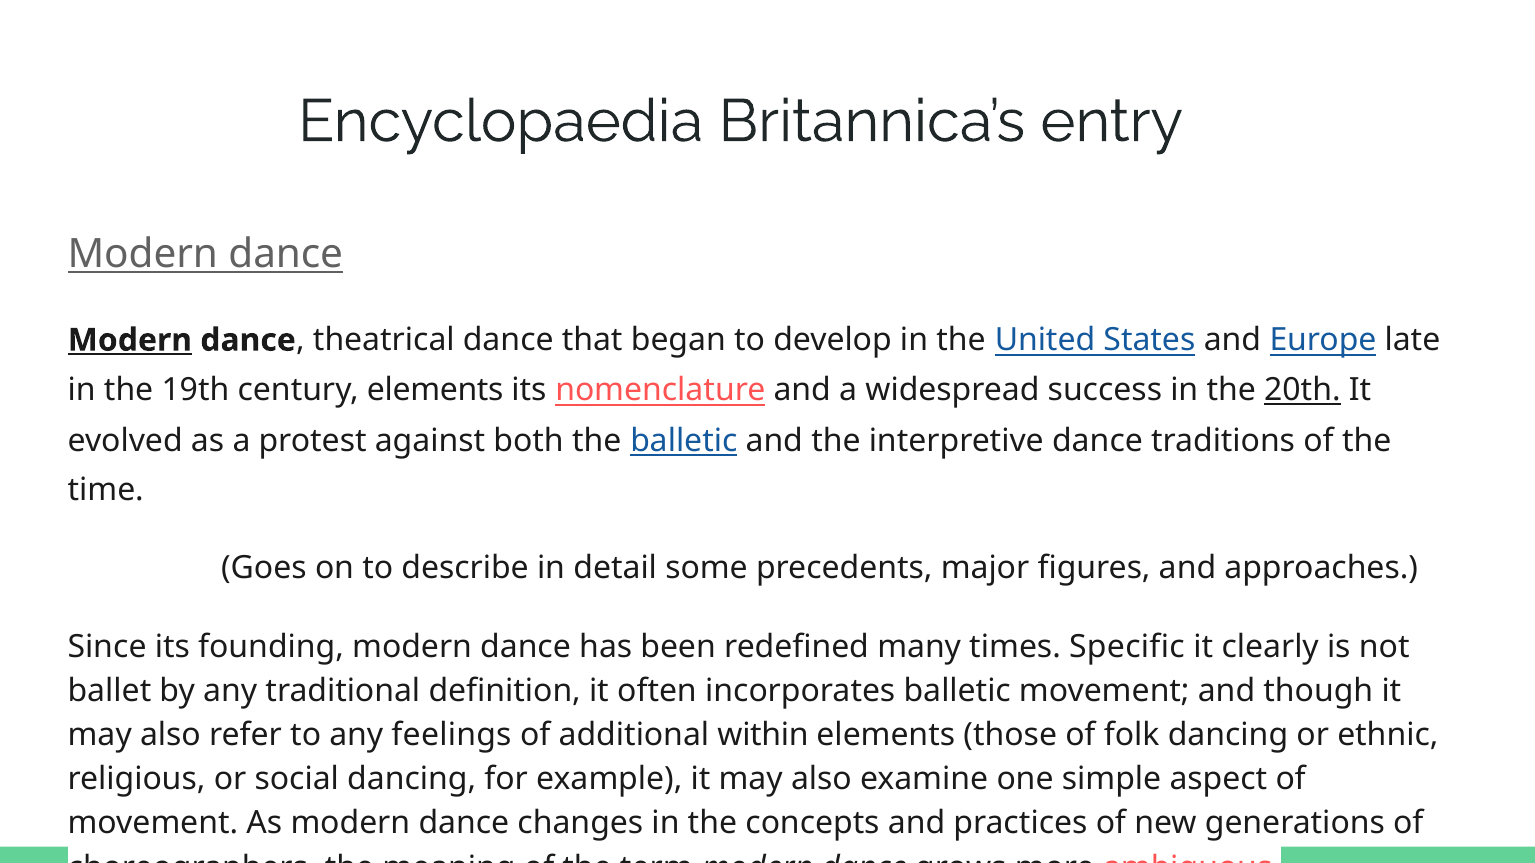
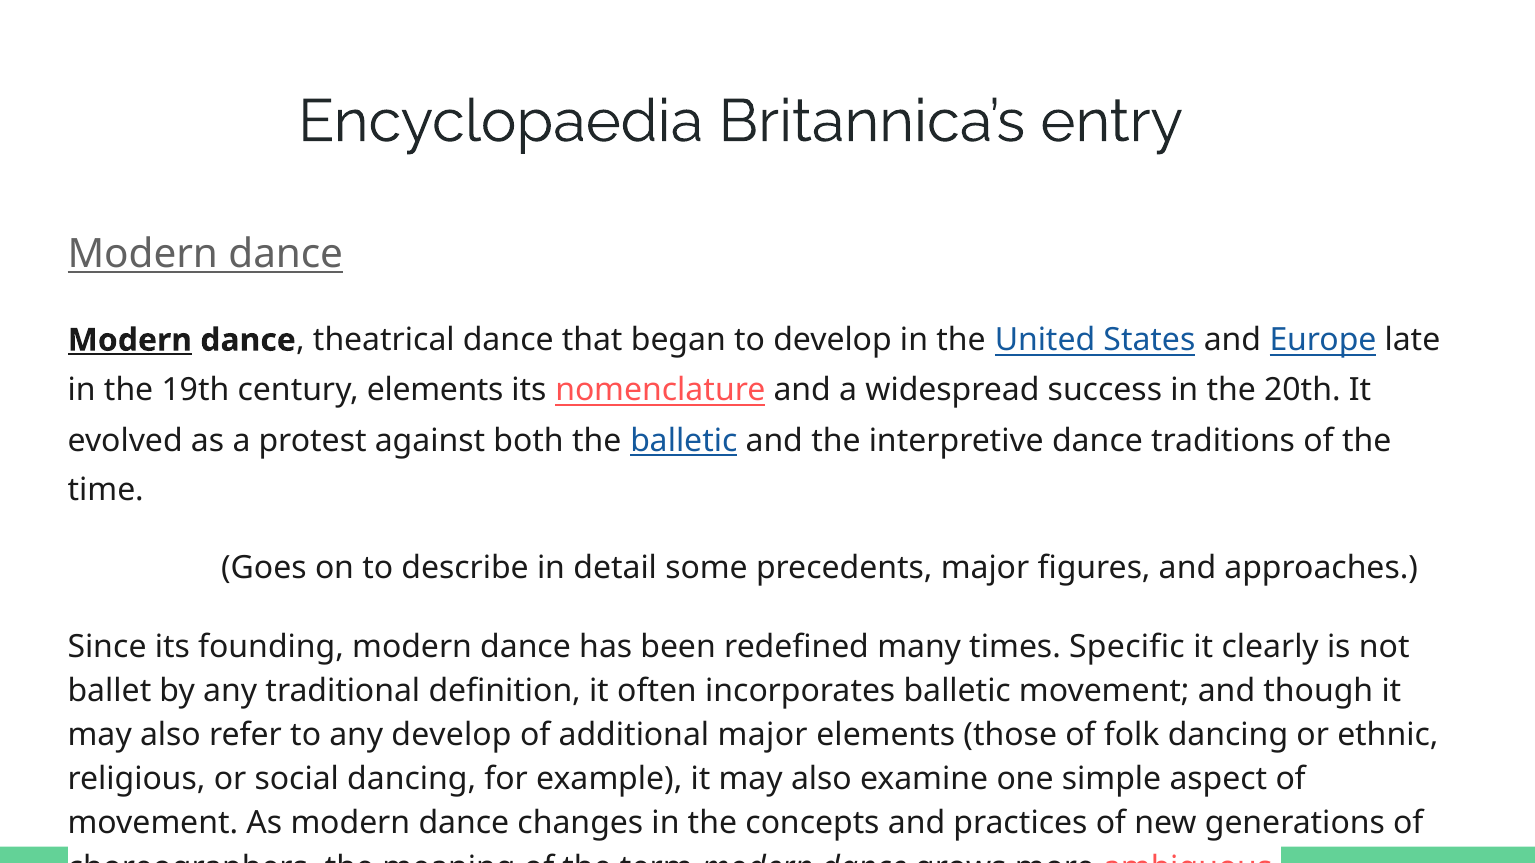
20th underline: present -> none (1302, 391)
any feelings: feelings -> develop (452, 735)
additional within: within -> major (763, 735)
